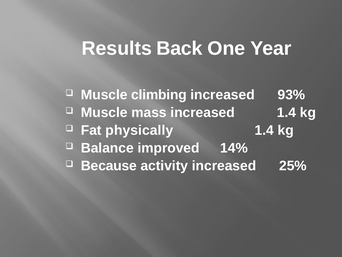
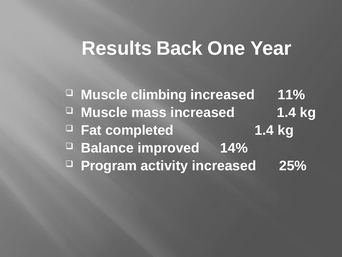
93%: 93% -> 11% (291, 95)
physically: physically -> completed (139, 130)
Because: Because -> Program (109, 165)
